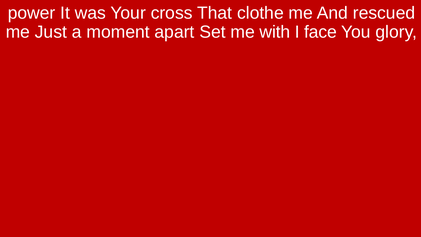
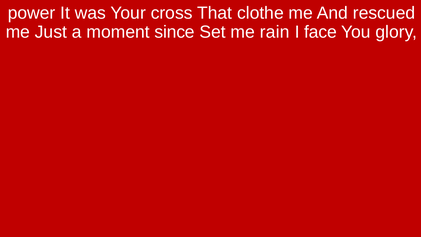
apart: apart -> since (175, 32)
with: with -> rain (275, 32)
